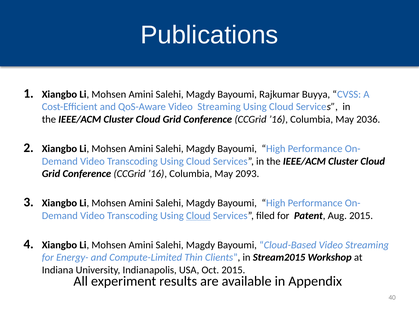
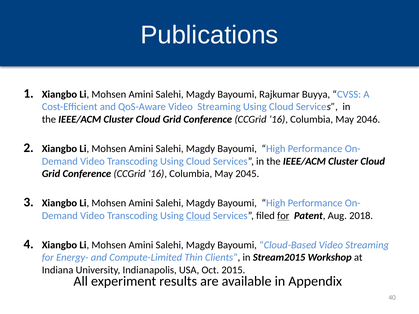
2036: 2036 -> 2046 (368, 119)
2093: 2093 -> 2045 (247, 174)
for underline: none -> present (283, 216)
Aug 2015: 2015 -> 2018 (361, 216)
